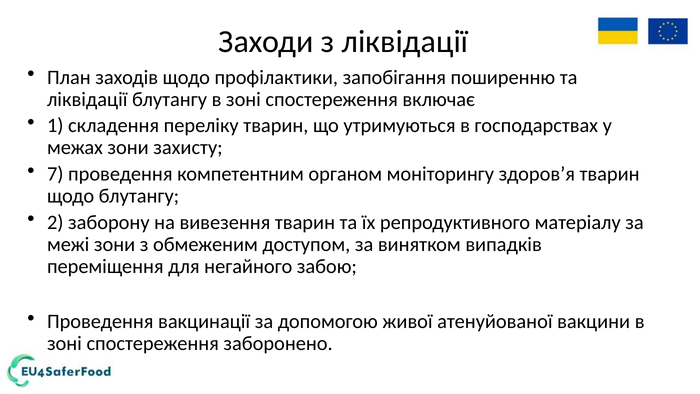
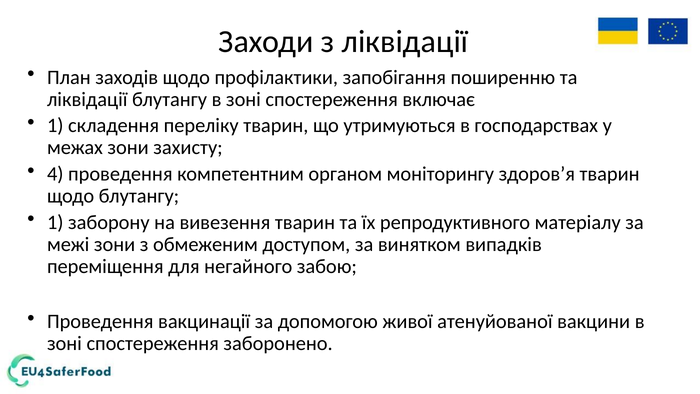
7: 7 -> 4 (55, 174)
2: 2 -> 1 (55, 222)
